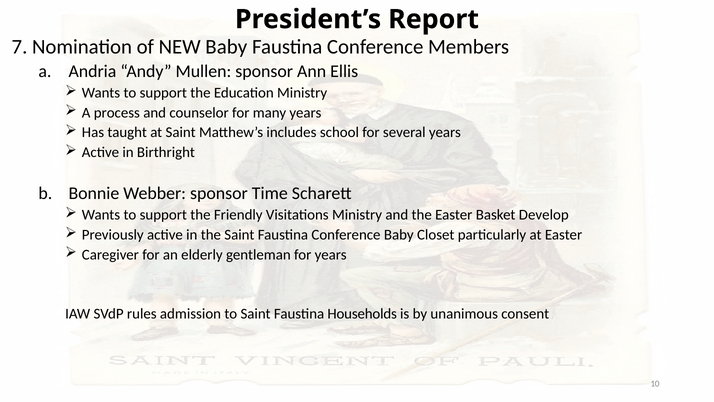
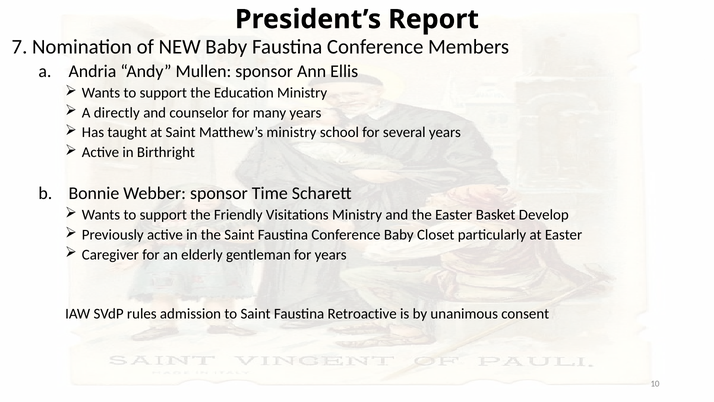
process: process -> directly (117, 113)
Matthew’s includes: includes -> ministry (291, 132)
Households: Households -> Retroactive (362, 314)
